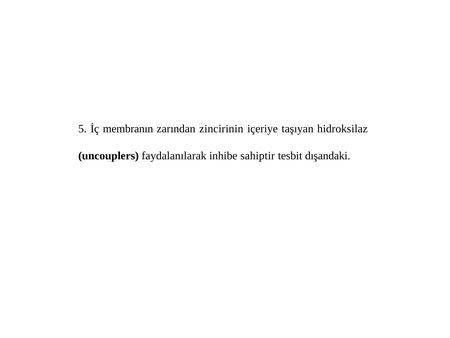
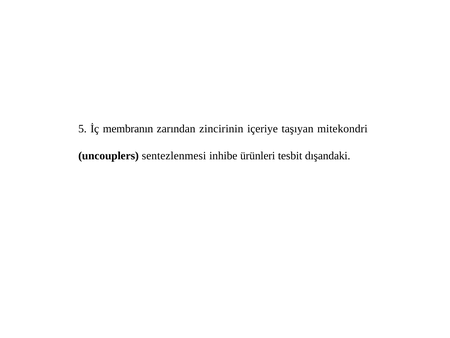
hidroksilaz: hidroksilaz -> mitekondri (342, 129)
faydalanılarak: faydalanılarak -> sentezlenmesi (174, 156)
sahiptir: sahiptir -> ürünleri (258, 156)
